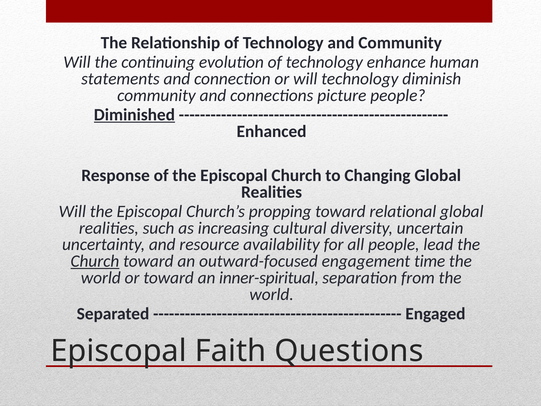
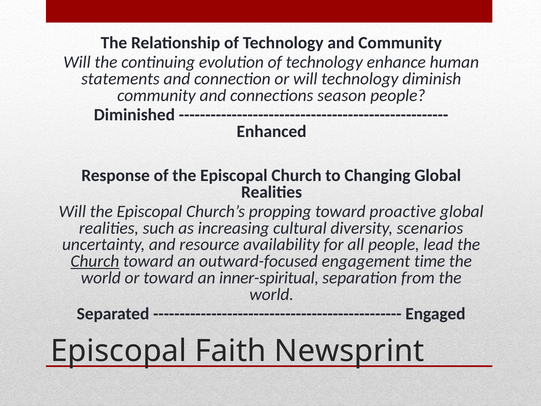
picture: picture -> season (342, 95)
Diminished underline: present -> none (134, 115)
relational: relational -> proactive (403, 211)
uncertain: uncertain -> scenarios (430, 228)
Questions: Questions -> Newsprint (349, 351)
